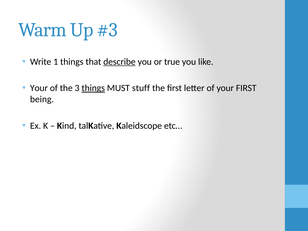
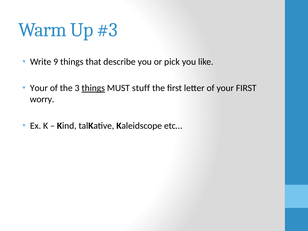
1: 1 -> 9 (56, 62)
describe underline: present -> none (119, 62)
true: true -> pick (172, 62)
being: being -> worry (42, 99)
